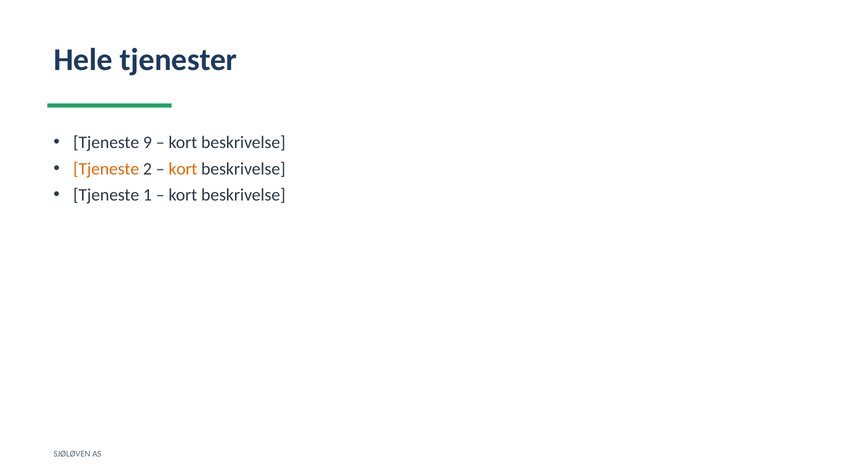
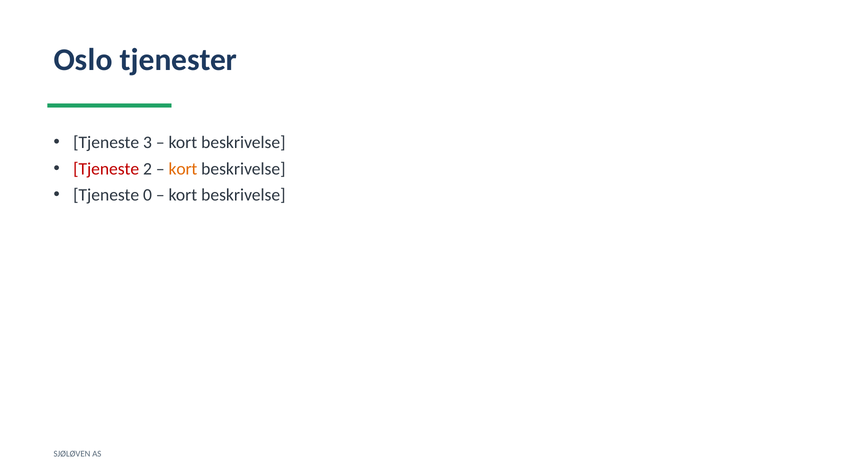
Hele: Hele -> Oslo (83, 60)
9: 9 -> 3 (147, 142)
Tjeneste colour: orange -> red (106, 169)
1: 1 -> 0 (147, 195)
